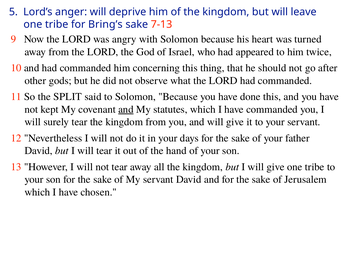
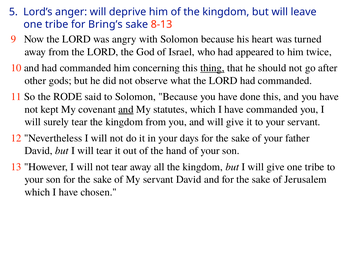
7-13: 7-13 -> 8-13 (161, 25)
thing underline: none -> present (212, 68)
SPLIT: SPLIT -> RODE (68, 97)
